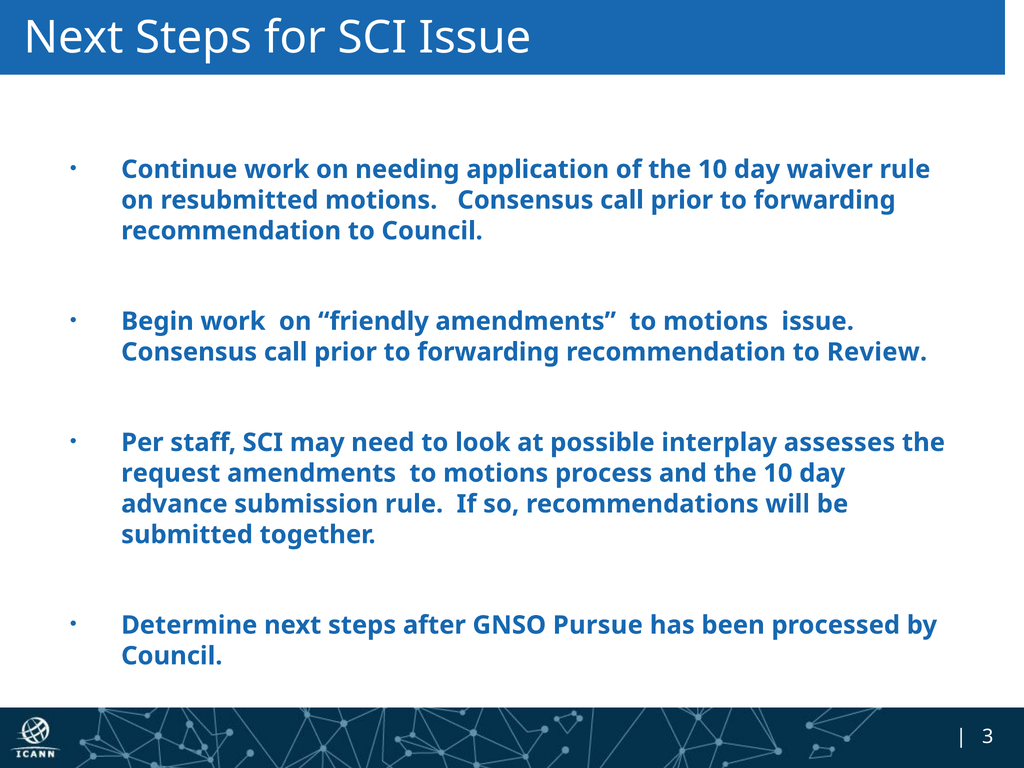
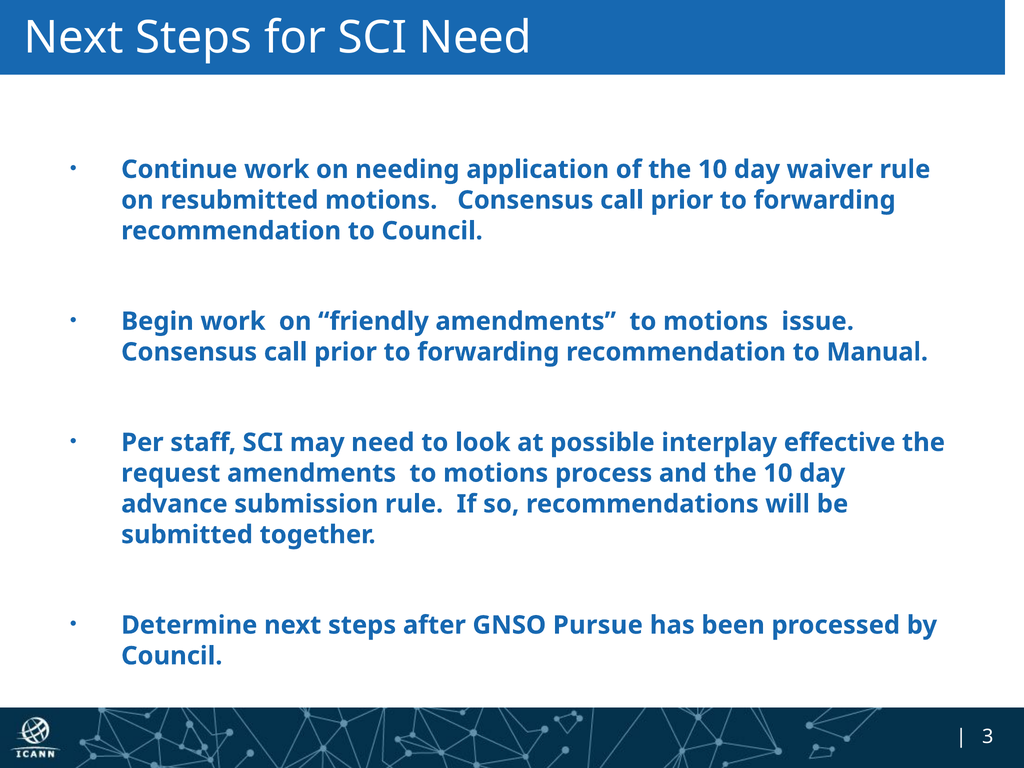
SCI Issue: Issue -> Need (475, 38)
Review: Review -> Manual (877, 352)
assesses: assesses -> effective (840, 443)
